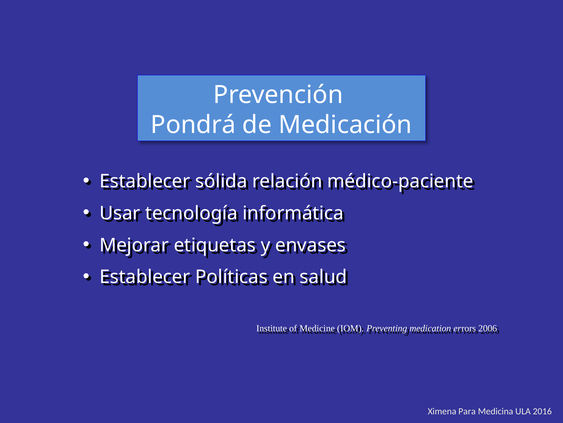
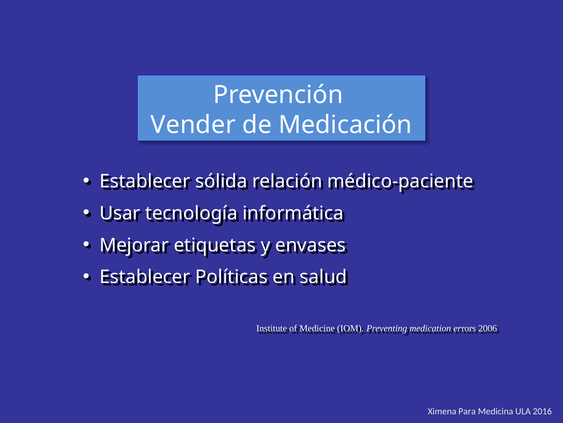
Pondrá: Pondrá -> Vender (193, 125)
